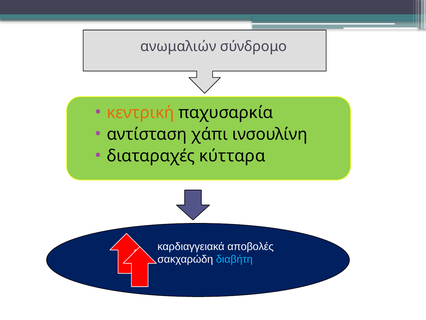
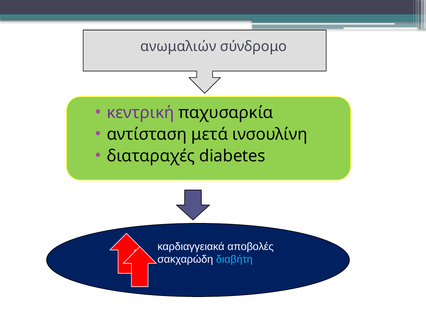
κεντρική colour: orange -> purple (140, 113)
χάπι: χάπι -> μετά (210, 134)
κύτταρα: κύτταρα -> diabetes (232, 156)
